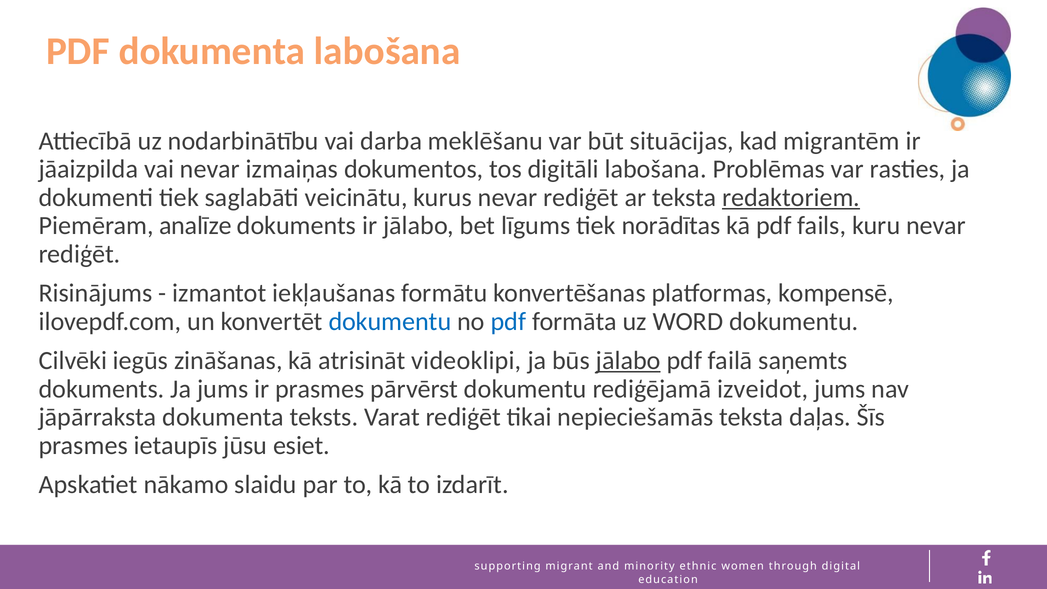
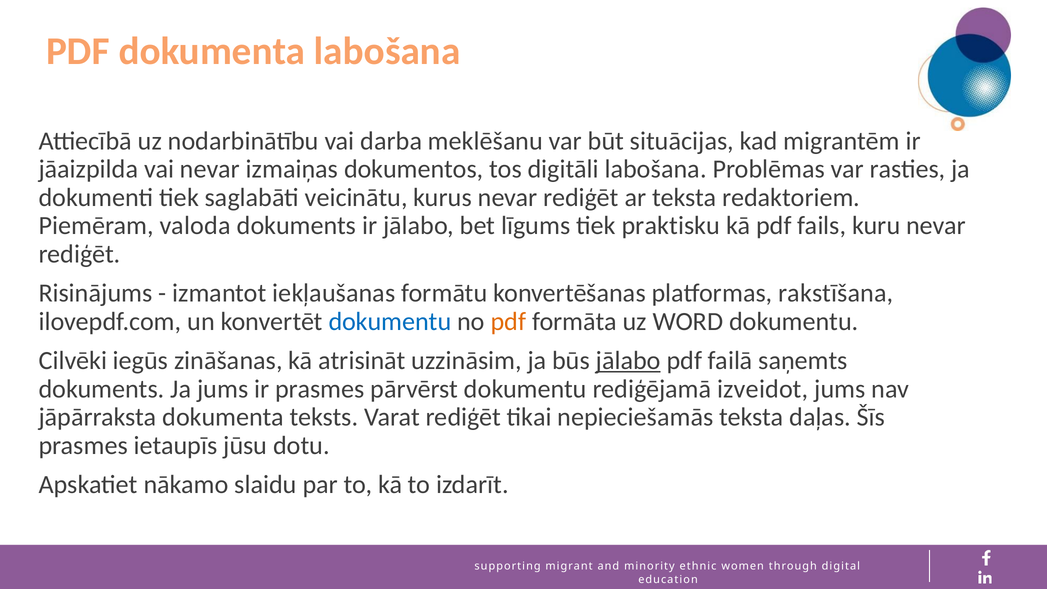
redaktoriem underline: present -> none (791, 198)
analīze: analīze -> valoda (195, 226)
norādītas: norādītas -> praktisku (671, 226)
kompensē: kompensē -> rakstīšana (836, 293)
pdf colour: blue -> orange (508, 321)
videoklipi: videoklipi -> uzzināsim (467, 361)
esiet: esiet -> dotu (301, 445)
